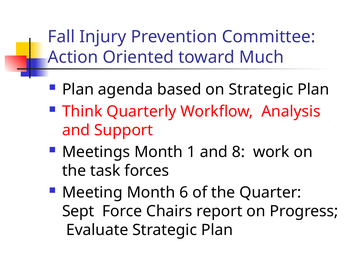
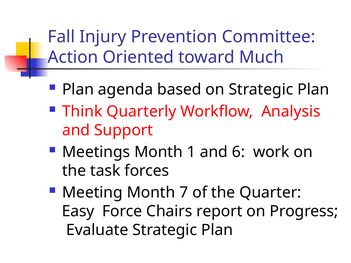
8: 8 -> 6 (238, 152)
6: 6 -> 7 (184, 193)
Sept: Sept -> Easy (78, 211)
